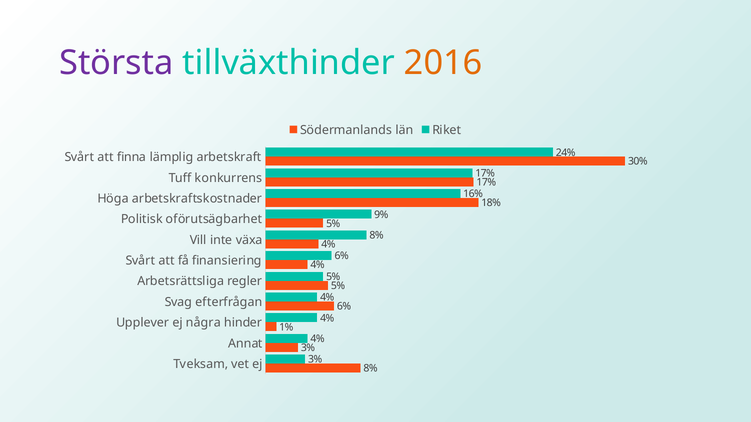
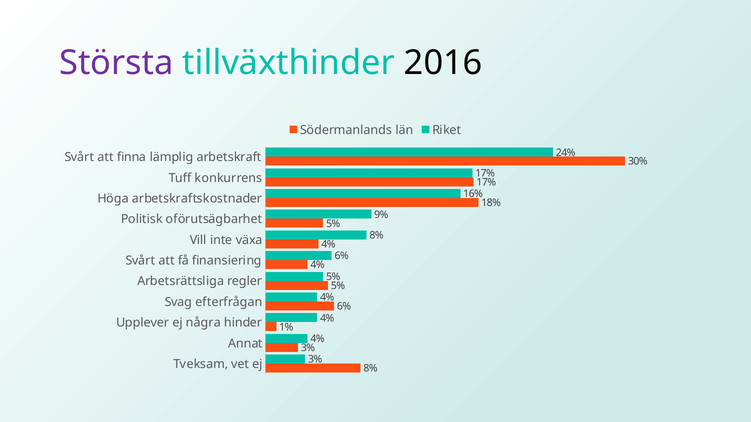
2016 colour: orange -> black (443, 63)
